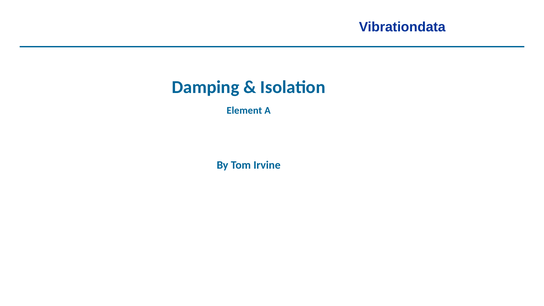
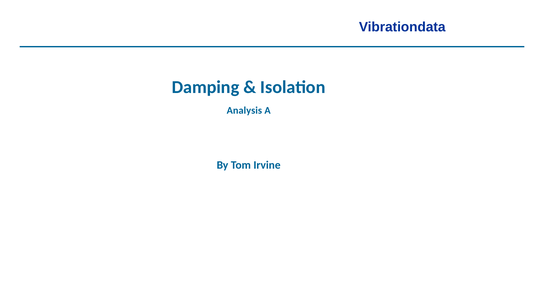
Element: Element -> Analysis (244, 110)
